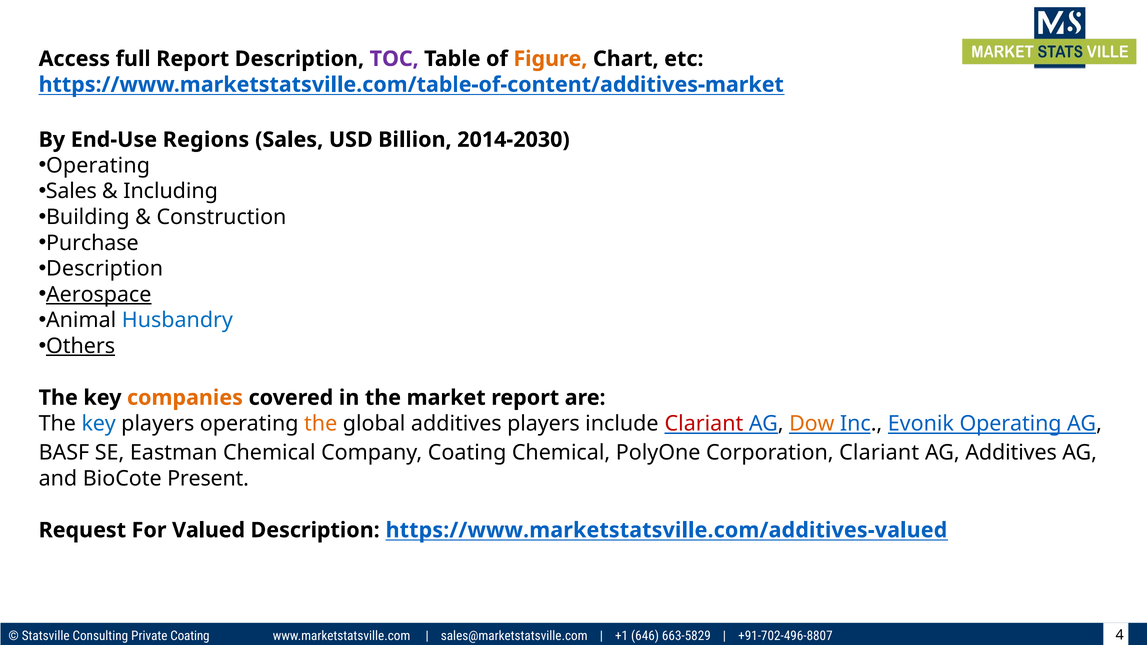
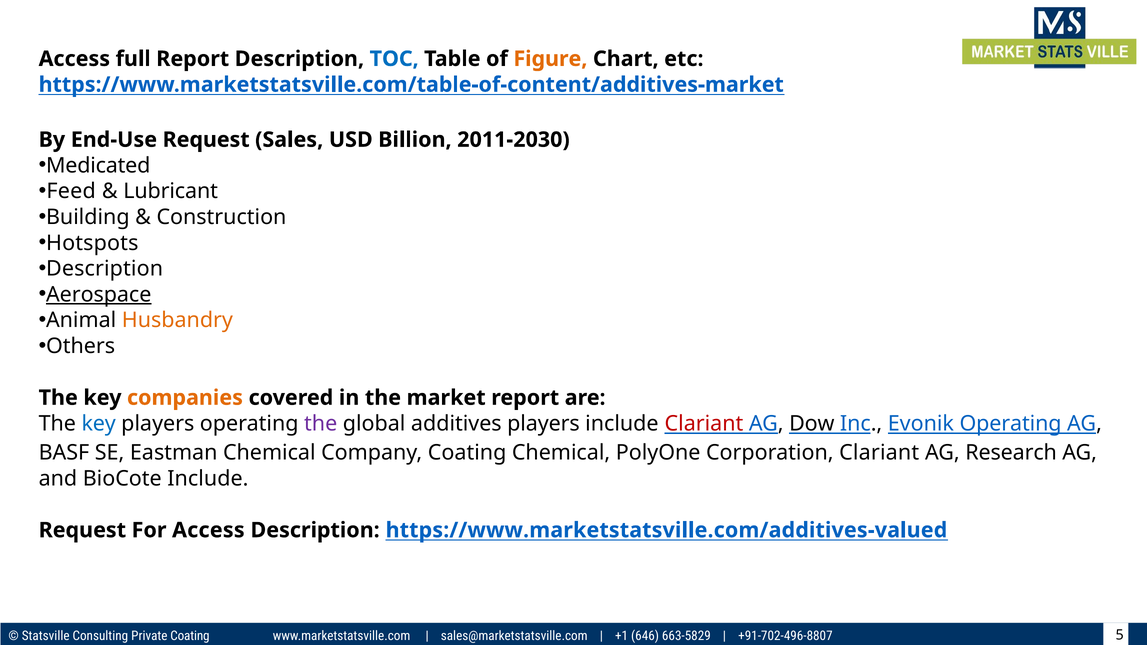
TOC colour: purple -> blue (394, 59)
End-Use Regions: Regions -> Request (206, 140)
2014-2030: 2014-2030 -> 2011-2030 (513, 140)
Operating: Operating -> Medicated (98, 166)
Sales: Sales -> Feed (71, 191)
Including: Including -> Lubricant (171, 191)
Purchase: Purchase -> Hotspots (92, 243)
Husbandry colour: blue -> orange (177, 320)
Others underline: present -> none (81, 346)
the colour: orange -> purple (321, 424)
Dow colour: orange -> black (812, 424)
AG Additives: Additives -> Research (1011, 453)
BioCote Present: Present -> Include (208, 479)
For Valued: Valued -> Access (208, 530)
4: 4 -> 5 (1120, 635)
